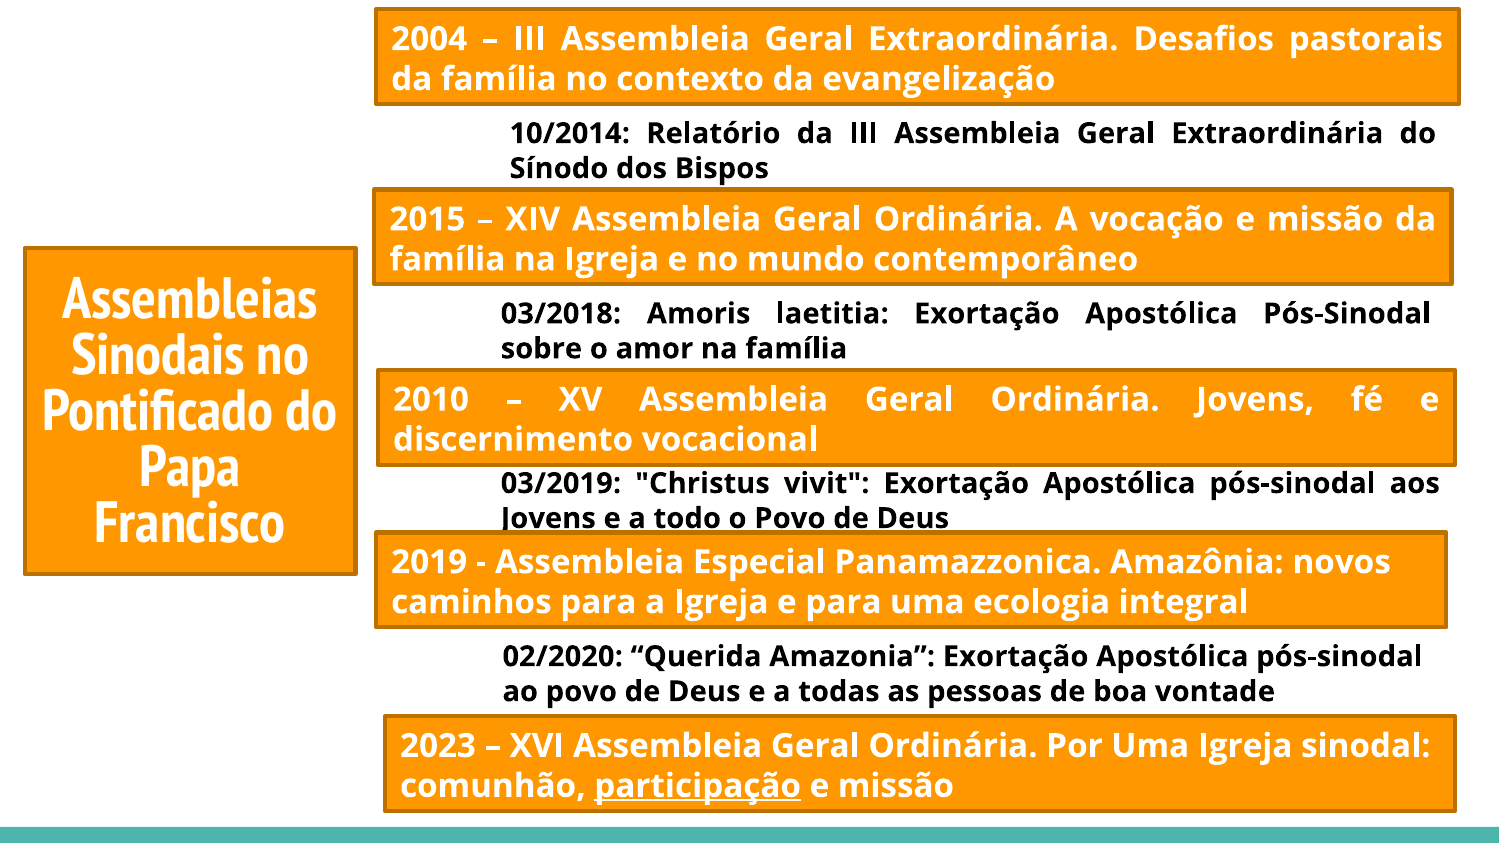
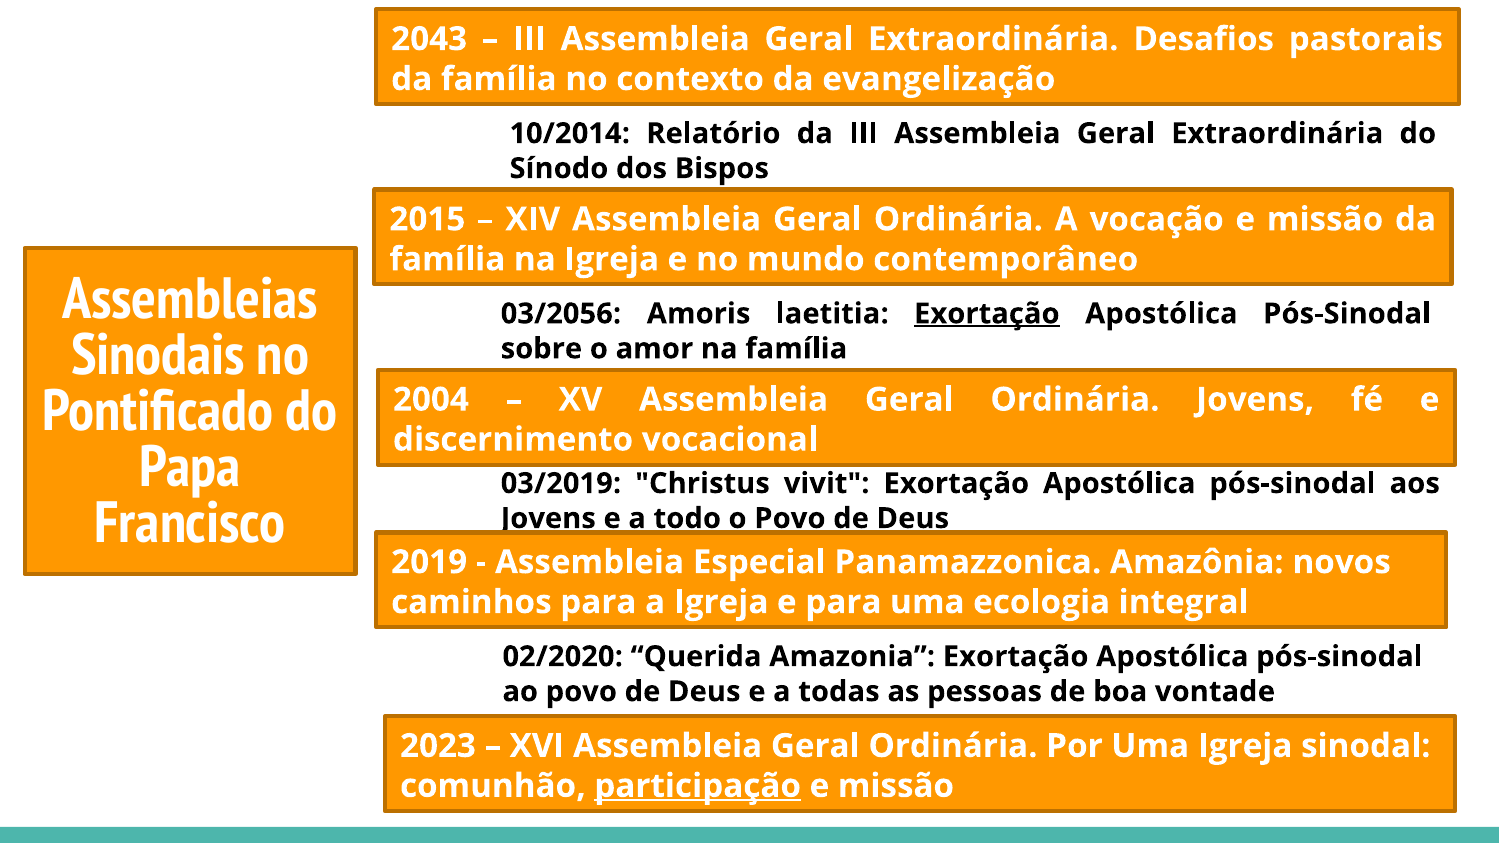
2004: 2004 -> 2043 (429, 39)
03/2018: 03/2018 -> 03/2056 (561, 314)
Exortação underline: none -> present (987, 314)
2010: 2010 -> 2004 (431, 400)
